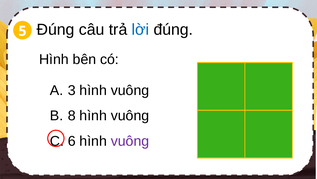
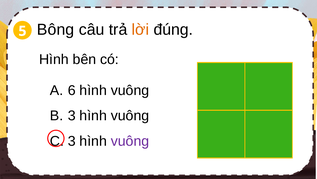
5 Đúng: Đúng -> Bông (56, 30)
lời colour: blue -> orange (140, 30)
3: 3 -> 6 (72, 90)
8: 8 -> 3 (72, 115)
6: 6 -> 3 (72, 141)
